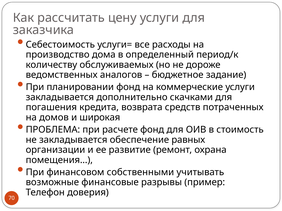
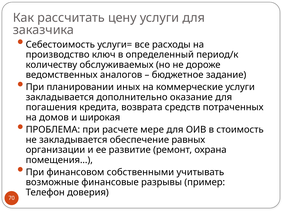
дома: дома -> ключ (104, 55)
планировании фонд: фонд -> иных (128, 87)
скачками: скачками -> оказание (191, 97)
расчете фонд: фонд -> мере (152, 130)
